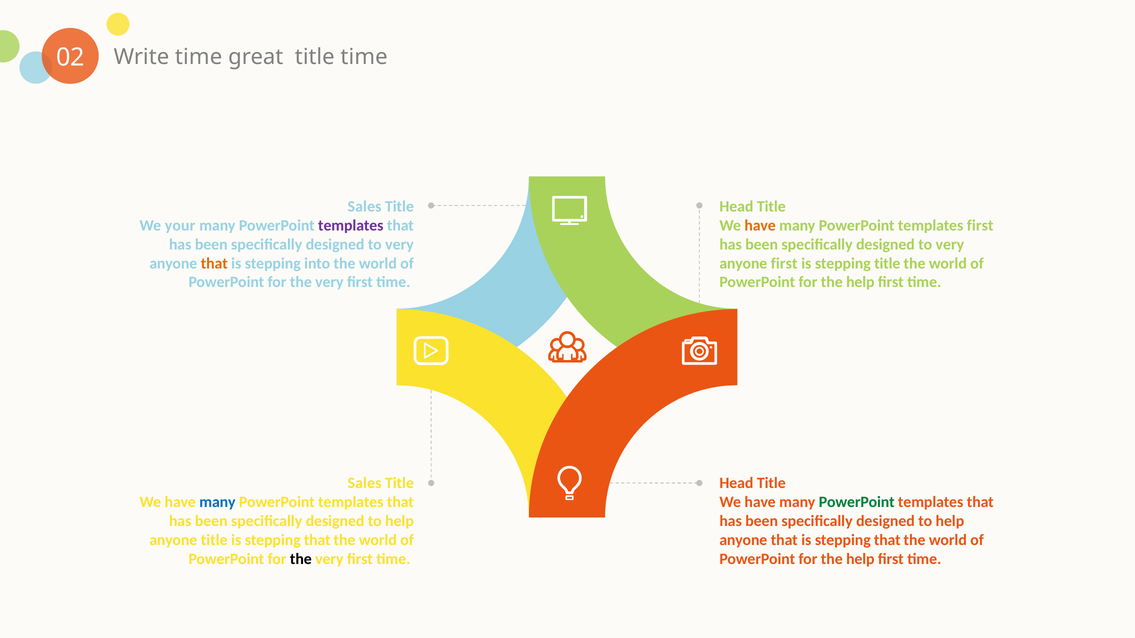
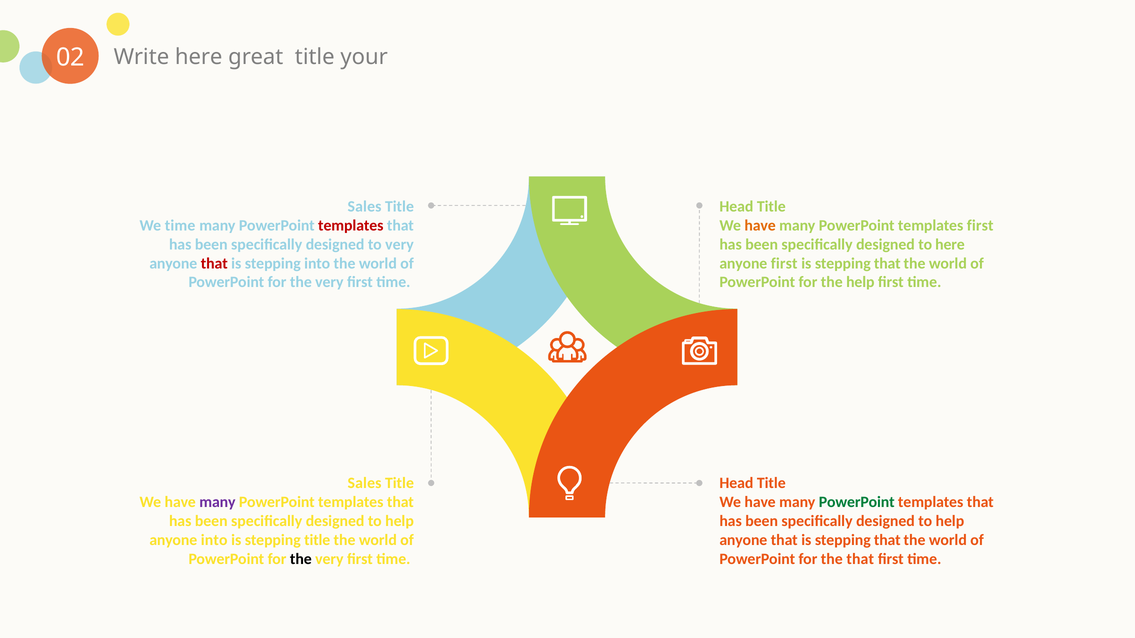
Write time: time -> here (199, 57)
title time: time -> your (364, 57)
We your: your -> time (180, 226)
templates colour: purple -> red (351, 226)
very: very -> here (950, 244)
that colour: orange -> red (214, 263)
title: title -> that (887, 263)
many colour: blue -> purple (217, 502)
anyone title: title -> into (214, 540)
that: that -> title (317, 540)
help: help -> that (860, 559)
